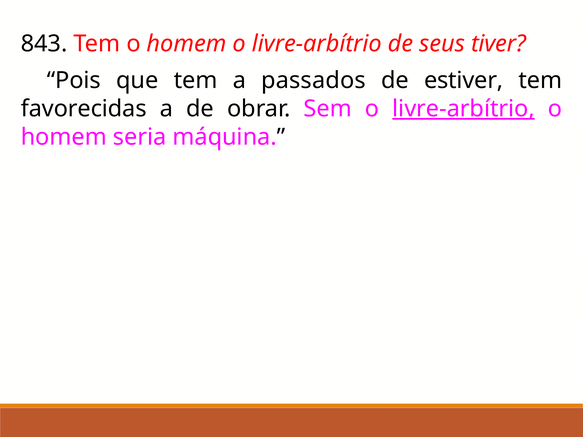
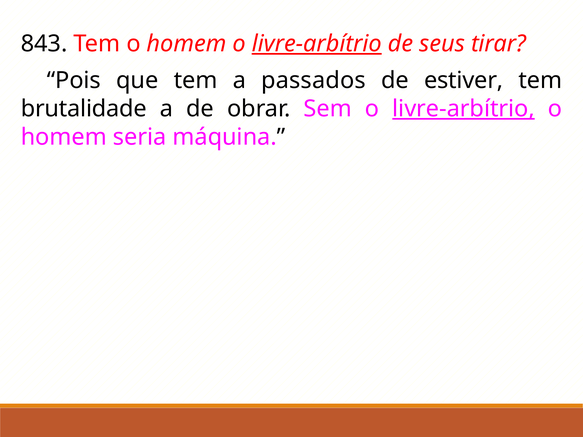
livre-arbítrio underline: none -> present (317, 44)
tiver: tiver -> tirar (499, 44)
favorecidas: favorecidas -> brutalidade (84, 109)
